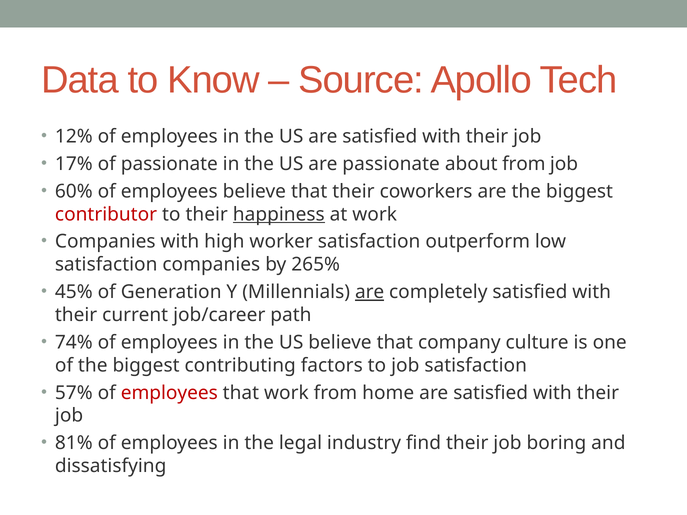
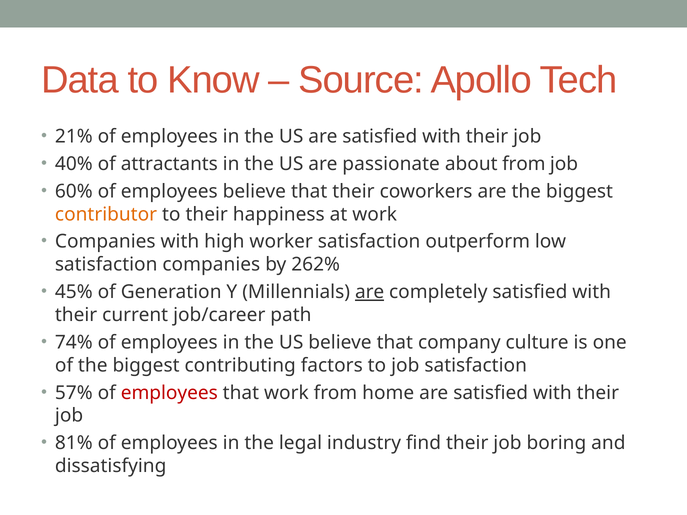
12%: 12% -> 21% (74, 136)
17%: 17% -> 40% (74, 164)
of passionate: passionate -> attractants (169, 164)
contributor colour: red -> orange (106, 214)
happiness underline: present -> none (279, 214)
265%: 265% -> 262% (316, 265)
